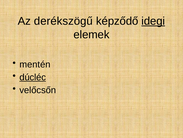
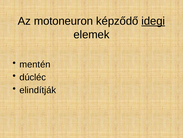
derékszögű: derékszögű -> motoneuron (63, 21)
dúcléc underline: present -> none (33, 77)
velőcsőn: velőcsőn -> elindítják (38, 90)
